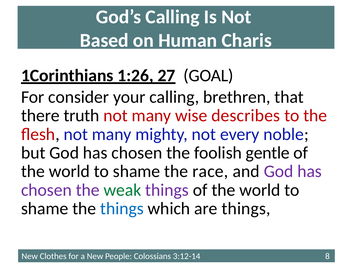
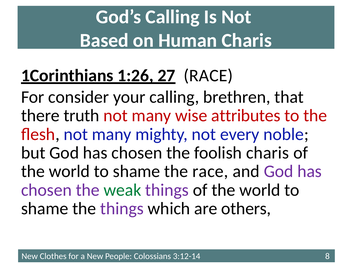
GOAL: GOAL -> RACE (208, 76)
describes: describes -> attributes (246, 116)
foolish gentle: gentle -> charis (268, 153)
things colour: blue -> purple (122, 209)
are things: things -> others (246, 209)
